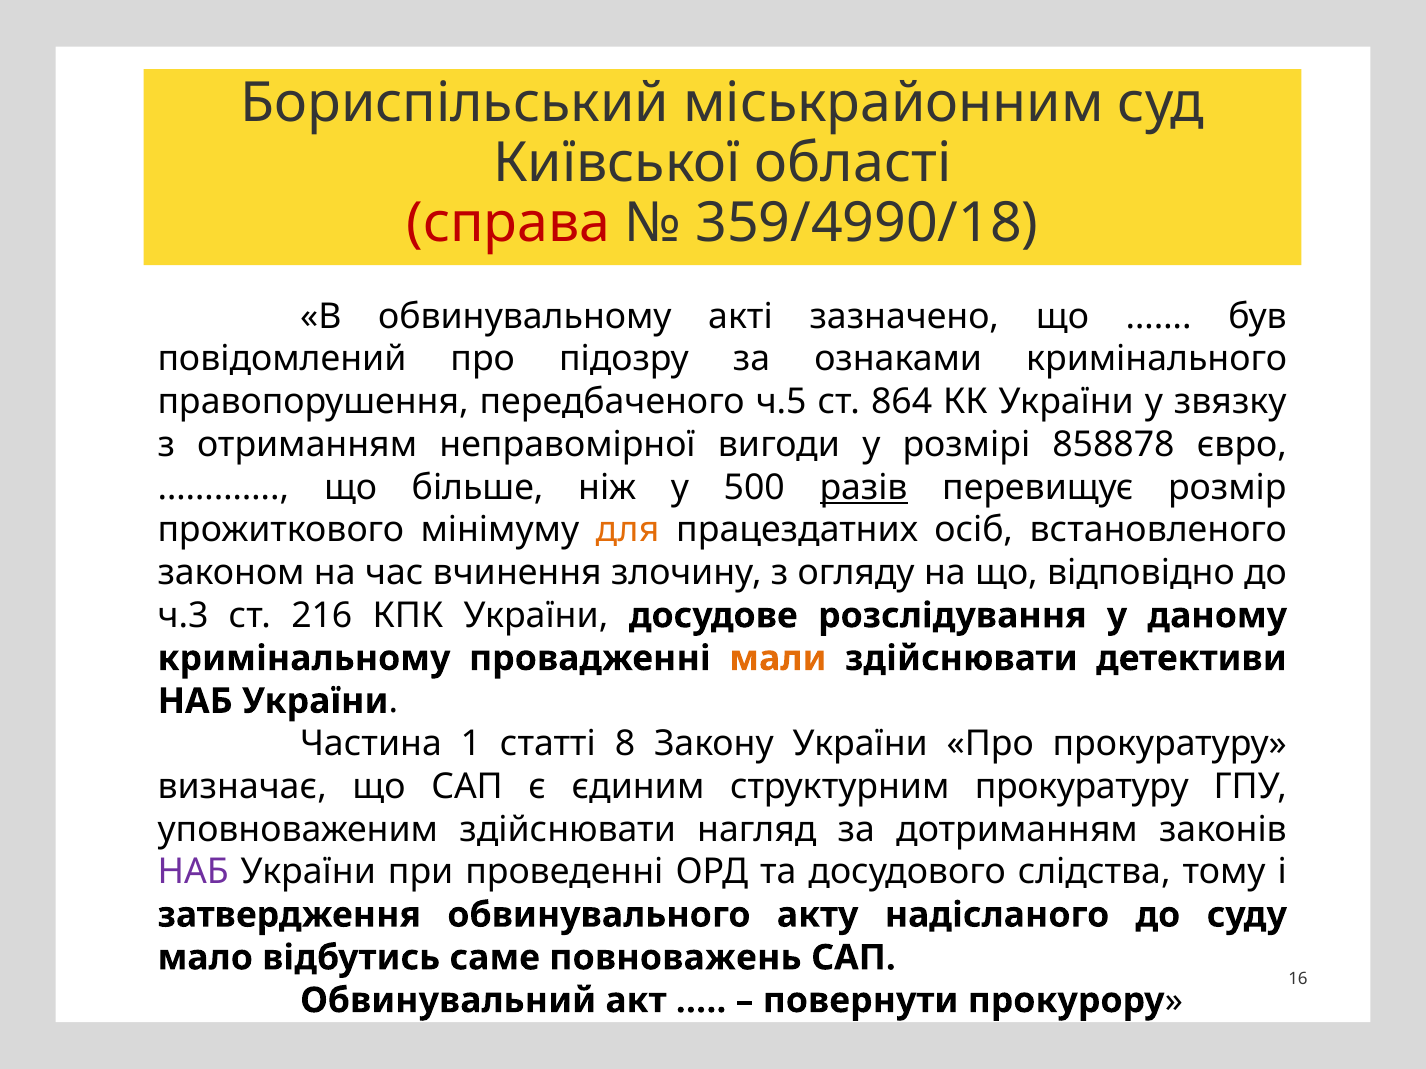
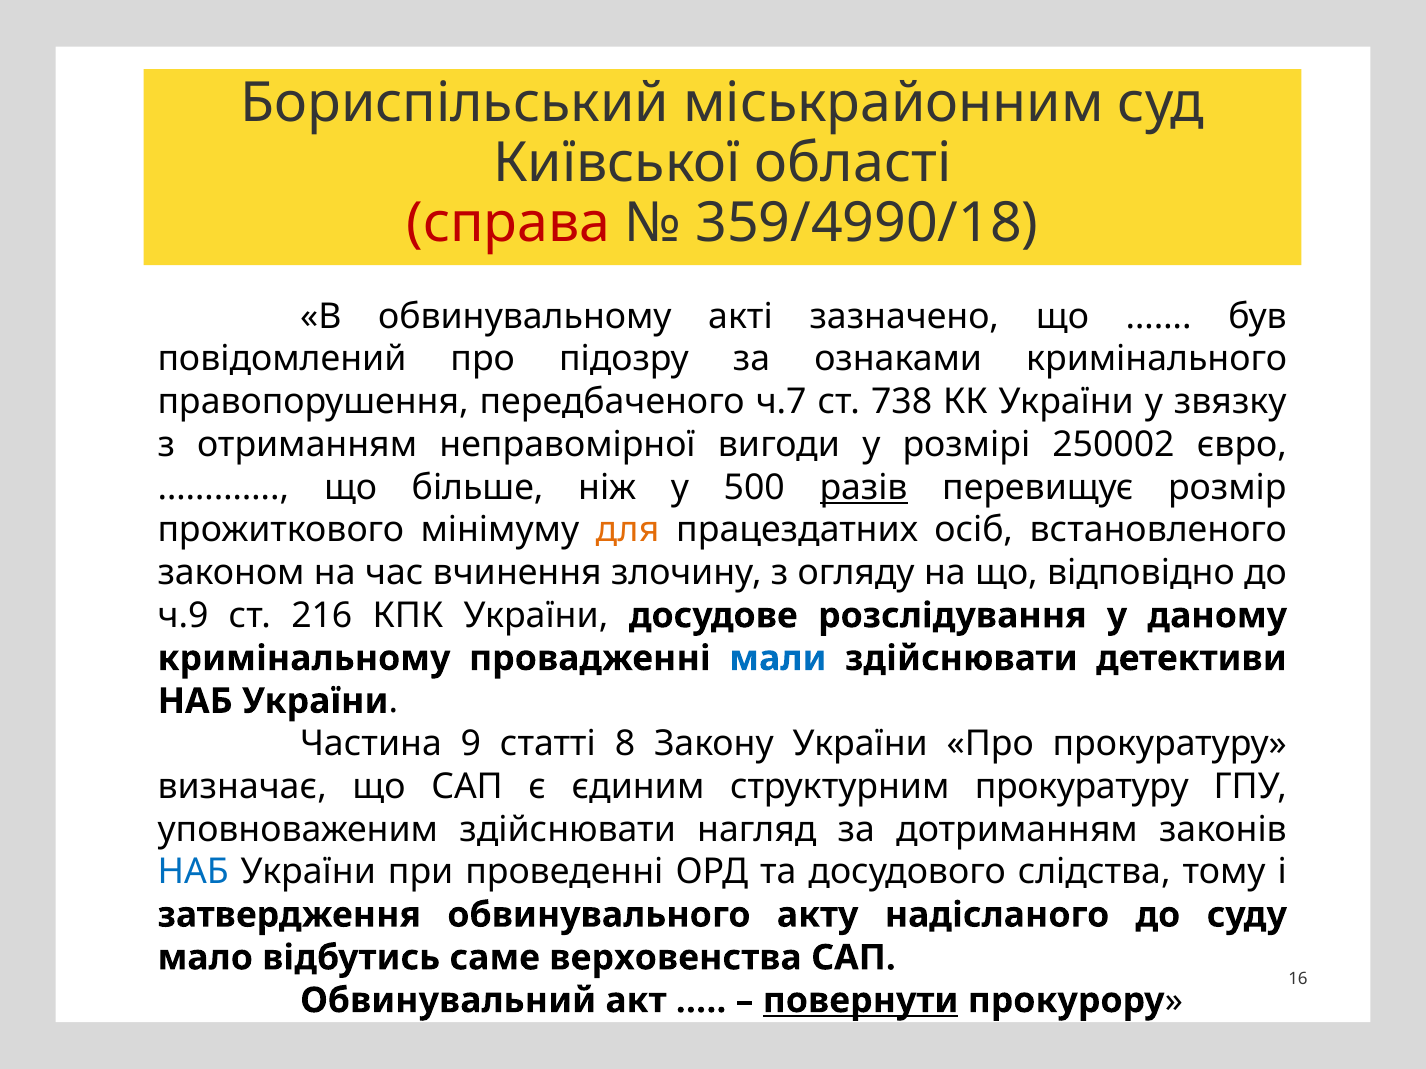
ч.5: ч.5 -> ч.7 (781, 402)
864: 864 -> 738 (902, 402)
858878: 858878 -> 250002 (1114, 445)
ч.3: ч.3 -> ч.9 (183, 616)
мали colour: orange -> blue (778, 659)
1: 1 -> 9 (471, 744)
НАБ colour: purple -> blue (193, 873)
повноважень: повноважень -> верховенства (676, 958)
повернути underline: none -> present (861, 1001)
